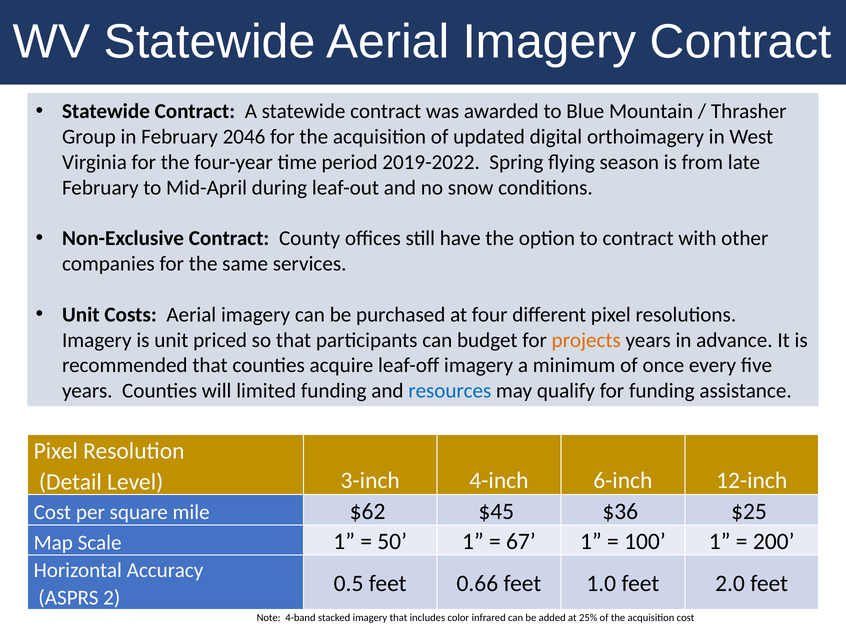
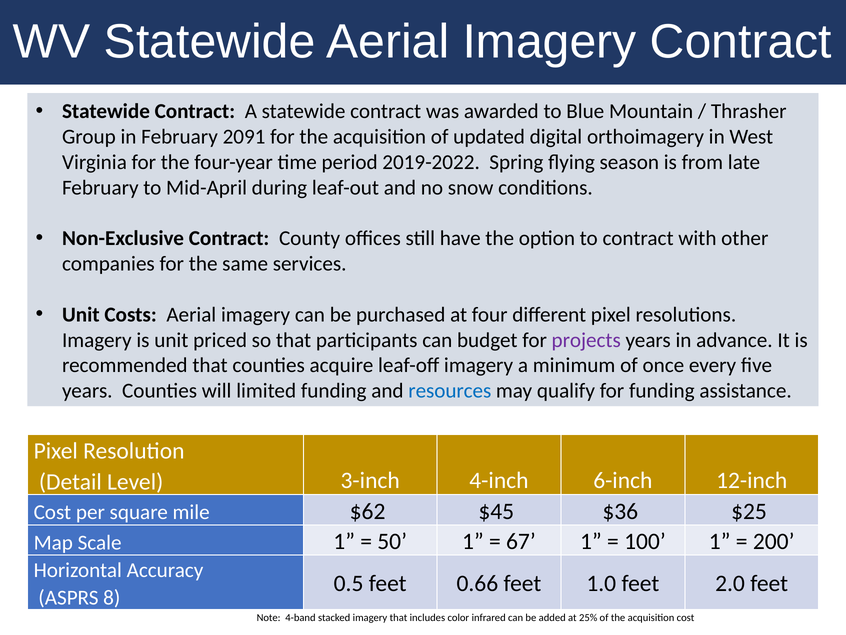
2046: 2046 -> 2091 (244, 137)
projects colour: orange -> purple (586, 340)
2: 2 -> 8 (112, 597)
